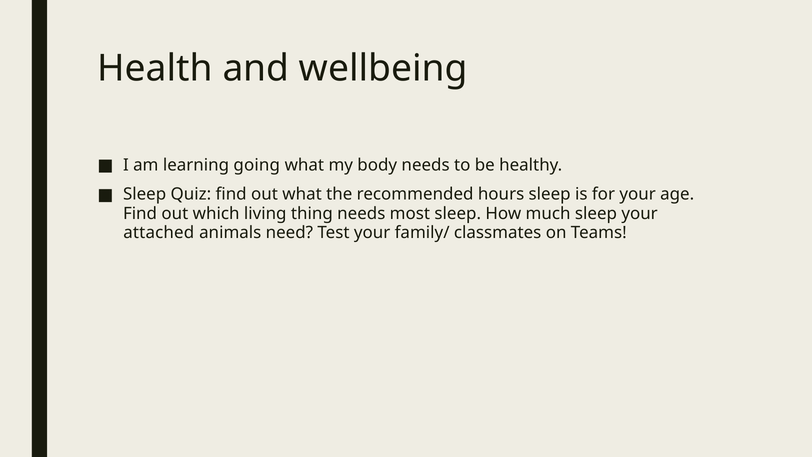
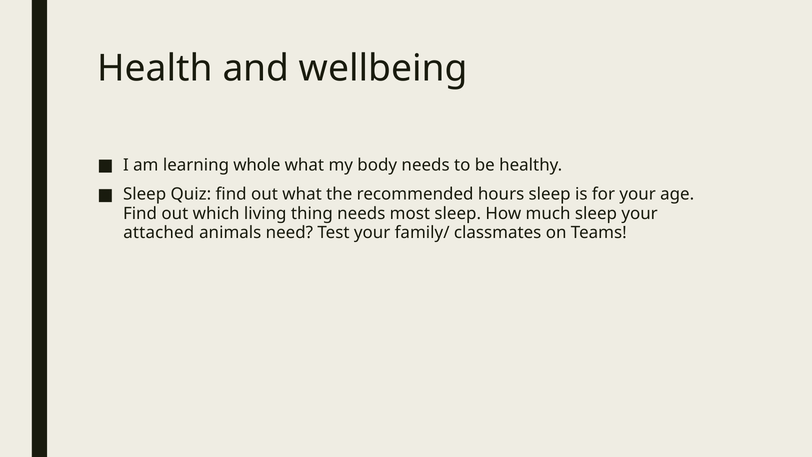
going: going -> whole (257, 165)
